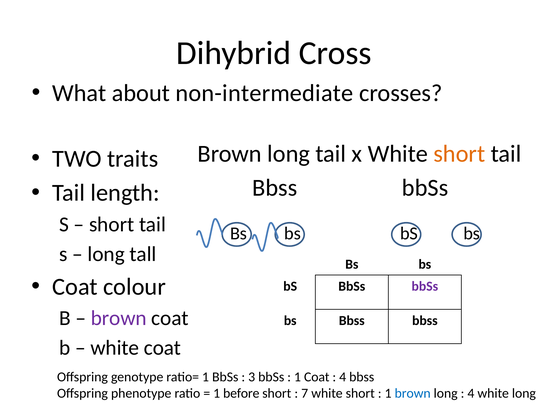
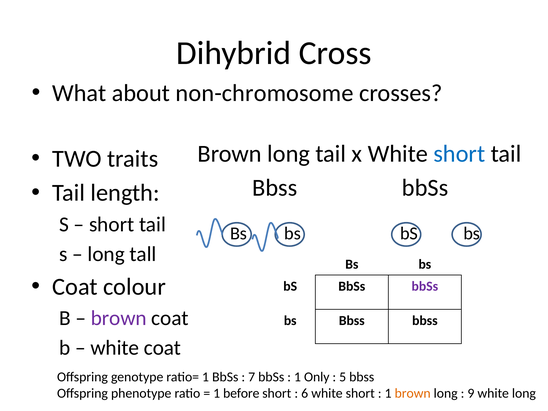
non-intermediate: non-intermediate -> non-chromosome (265, 93)
short colour: orange -> blue (459, 154)
3: 3 -> 7 (252, 377)
1 Coat: Coat -> Only (317, 377)
4: 4 -> 5 (343, 377)
7: 7 -> 6 (305, 393)
brown colour: blue -> orange (413, 393)
4: 4 -> 9 (471, 393)
